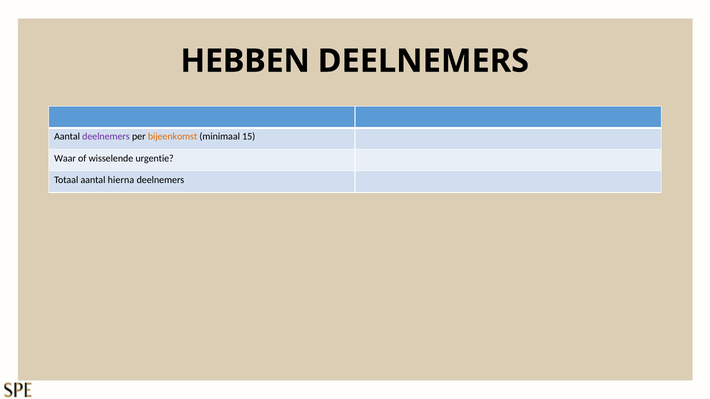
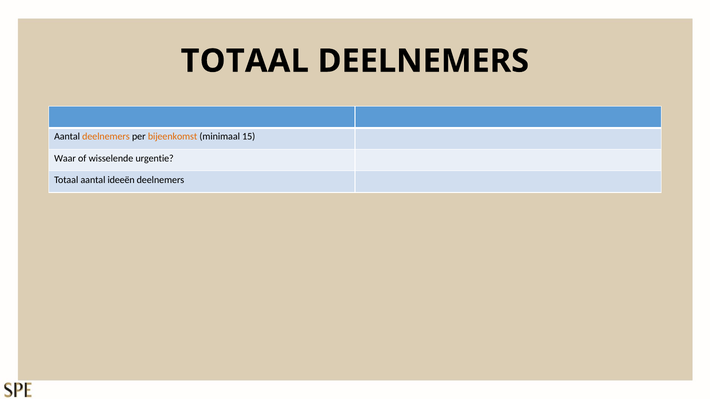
HEBBEN: HEBBEN -> TOTAAL (245, 61)
deelnemers colour: purple -> orange (106, 137)
hierna: hierna -> ideeën (121, 180)
